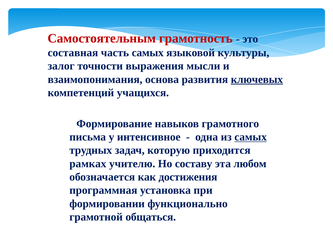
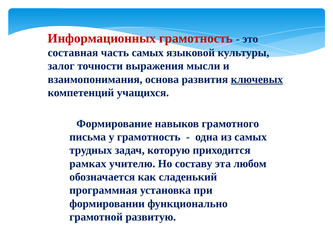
Самостоятельным: Самостоятельным -> Информационных (102, 38)
у интенсивное: интенсивное -> грамотность (149, 137)
самых underline: present -> none (251, 137)
достижения: достижения -> сладенький (188, 177)
общаться: общаться -> развитую (151, 217)
